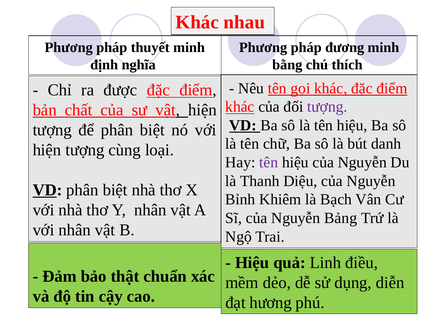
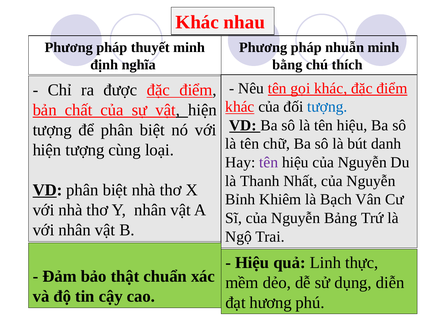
đương: đương -> nhuẫn (345, 48)
tượng colour: purple -> blue (327, 107)
Diệu: Diệu -> Nhất (300, 181)
điều: điều -> thực (362, 263)
